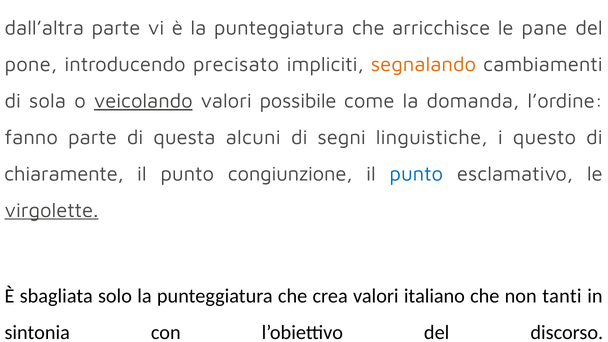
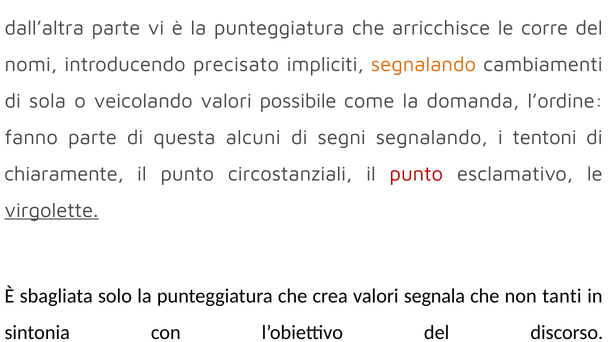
pane: pane -> corre (545, 28)
pone: pone -> nomi (31, 64)
veicolando underline: present -> none (143, 101)
segni linguistiche: linguistiche -> segnalando (432, 137)
questo: questo -> tentoni (545, 137)
congiunzione: congiunzione -> circostanziali (290, 174)
punto colour: blue -> red (416, 174)
italiano: italiano -> segnala (434, 296)
